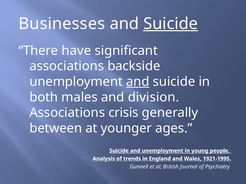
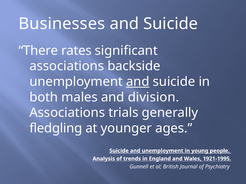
Suicide underline: present -> none (171, 24)
have: have -> rates (76, 51)
crisis: crisis -> trials (123, 113)
between: between -> fledgling (56, 129)
